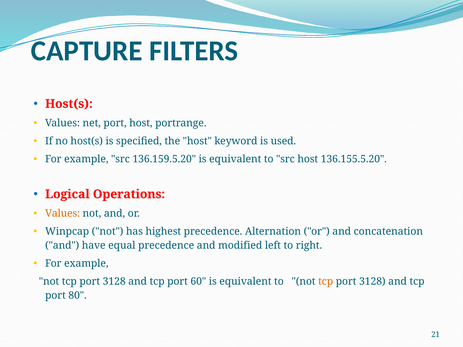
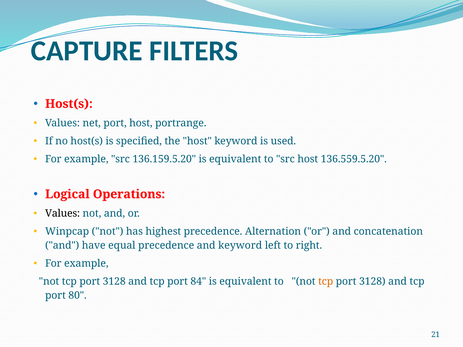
136.155.5.20: 136.155.5.20 -> 136.559.5.20 (354, 159)
Values colour: orange -> black (63, 214)
and modified: modified -> keyword (240, 246)
60: 60 -> 84 (198, 282)
